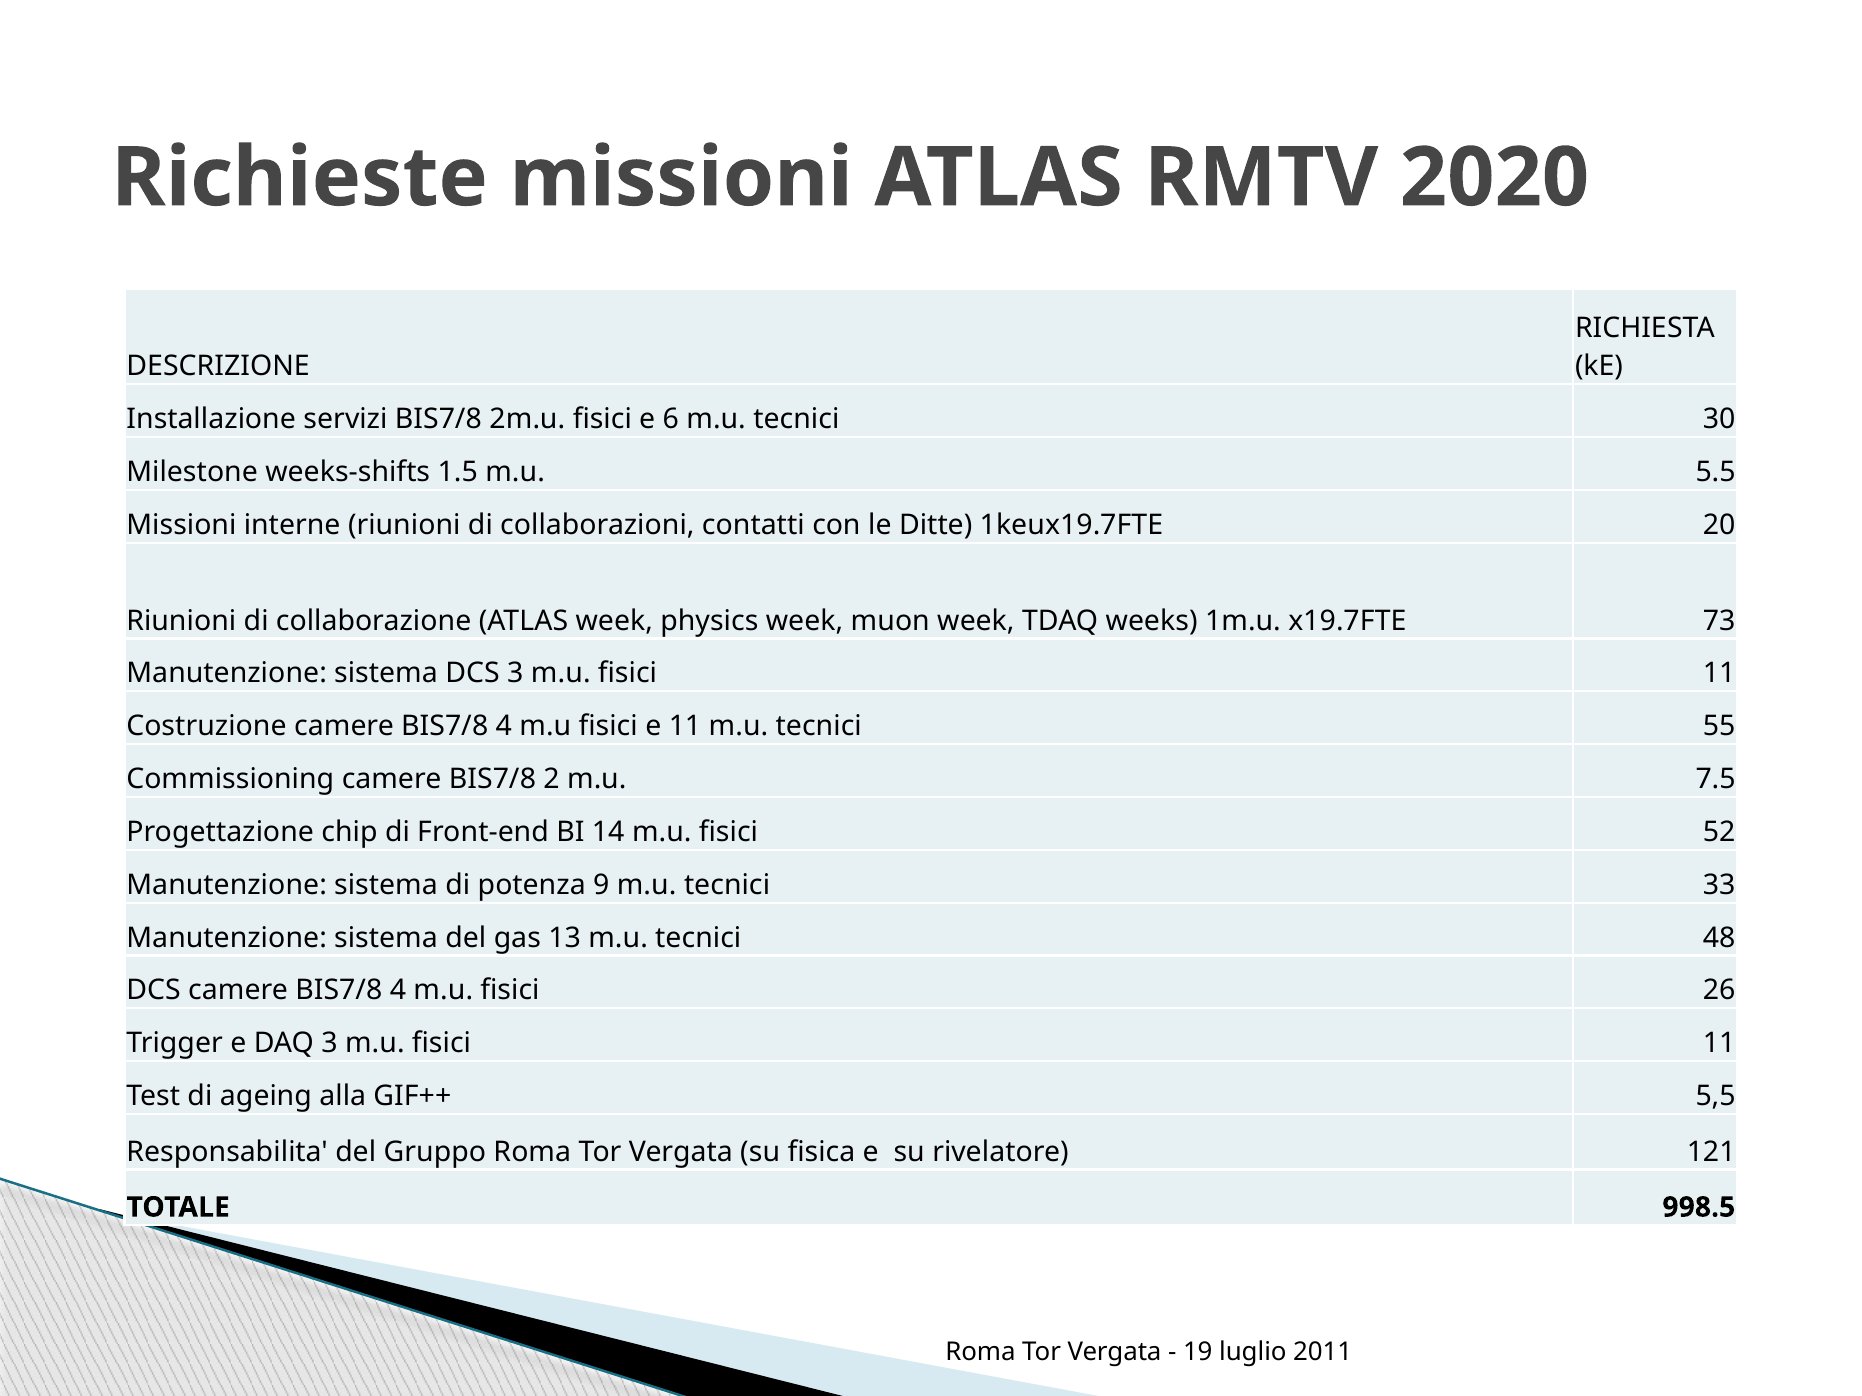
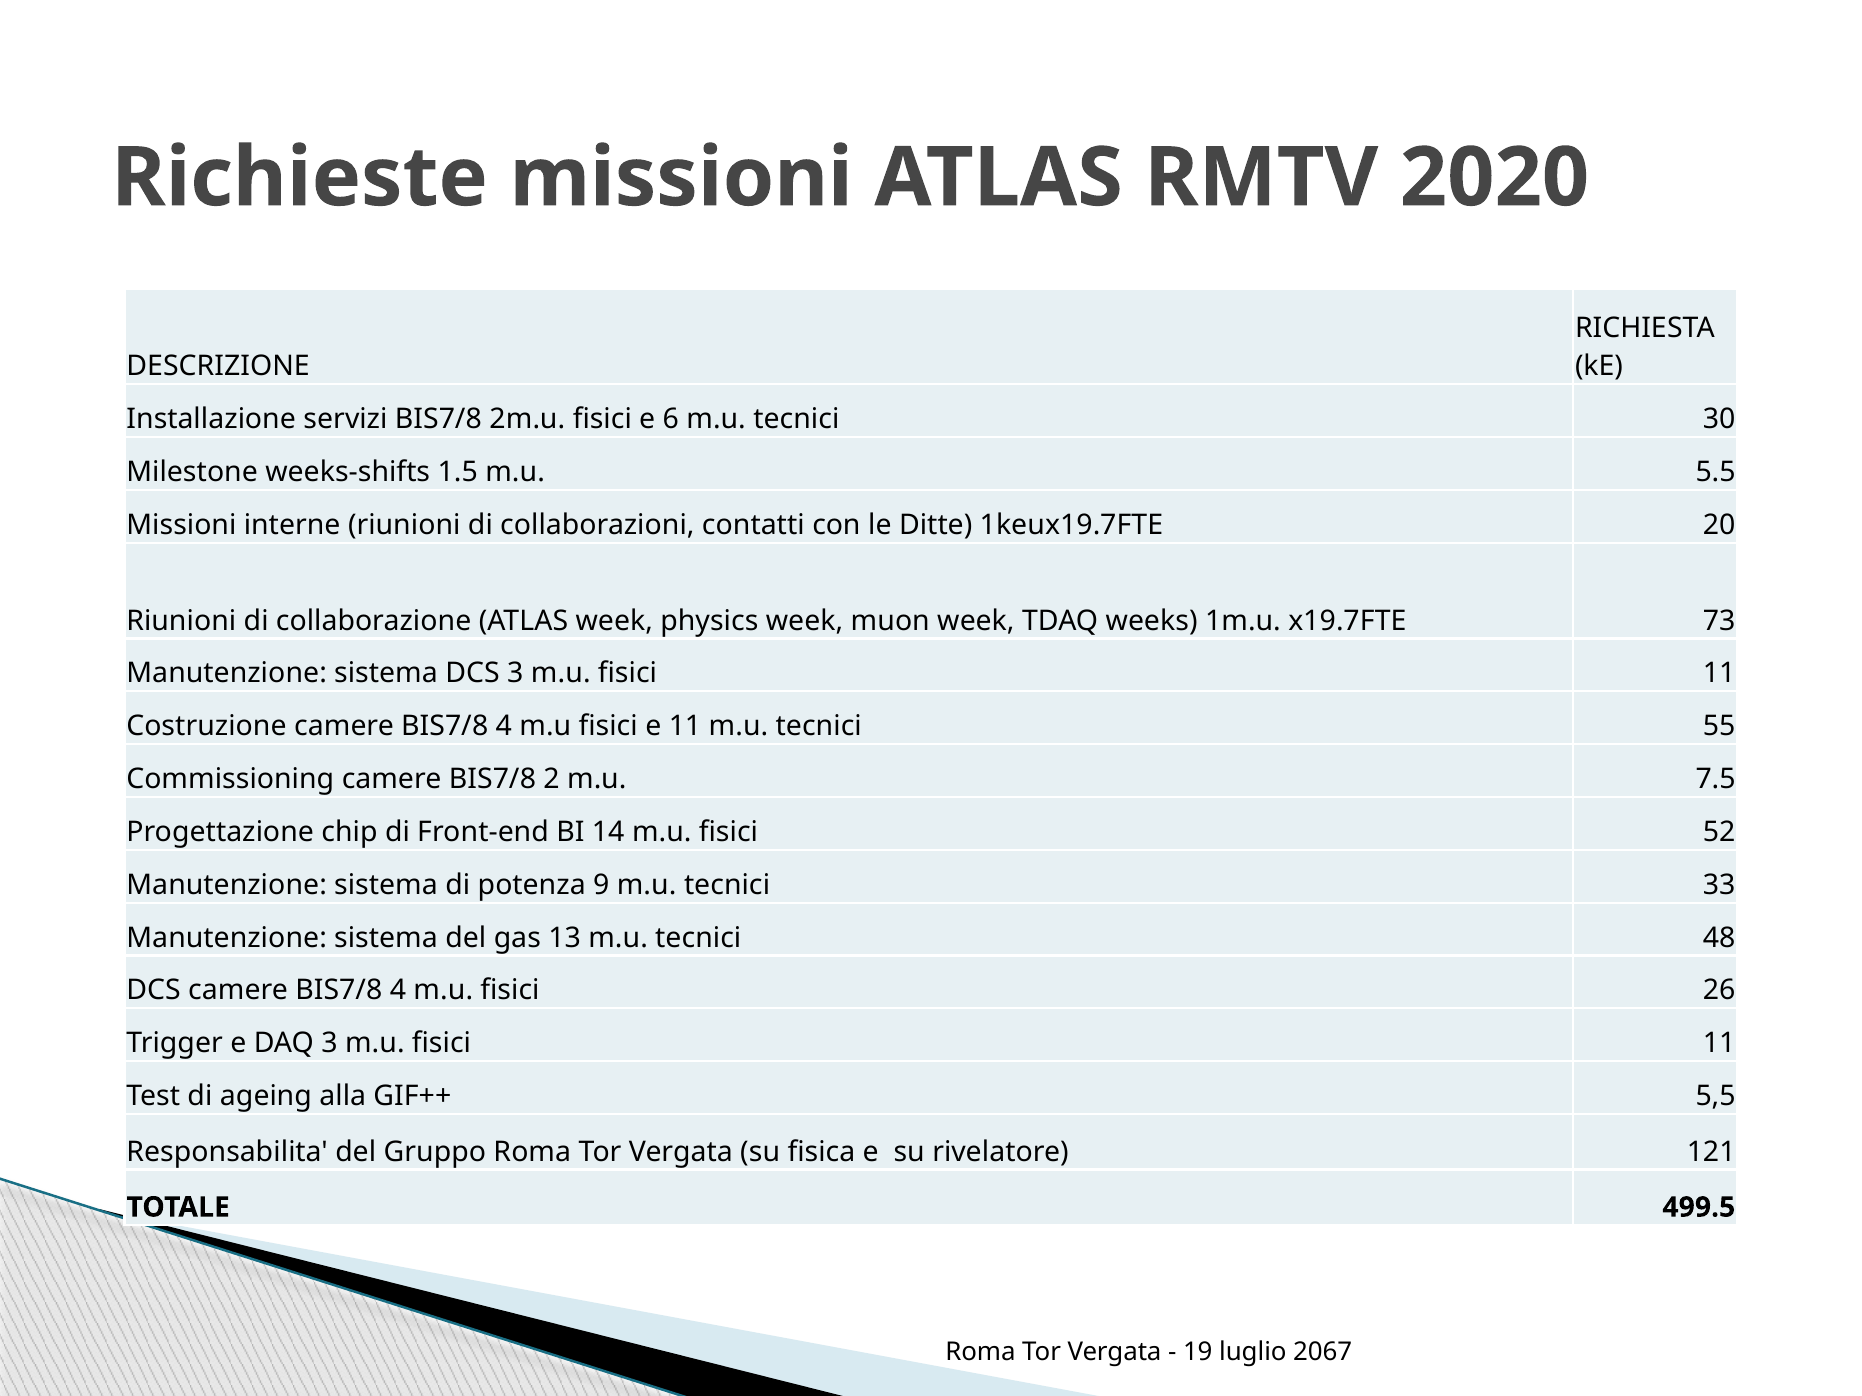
998.5: 998.5 -> 499.5 (1699, 1208)
2011: 2011 -> 2067 (1323, 1352)
